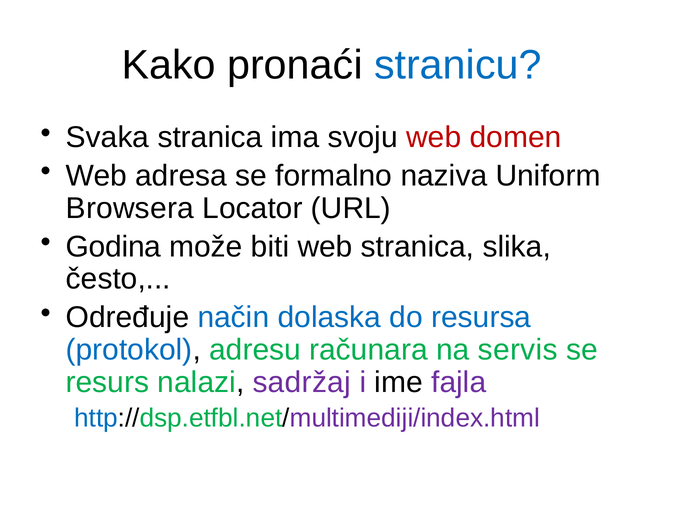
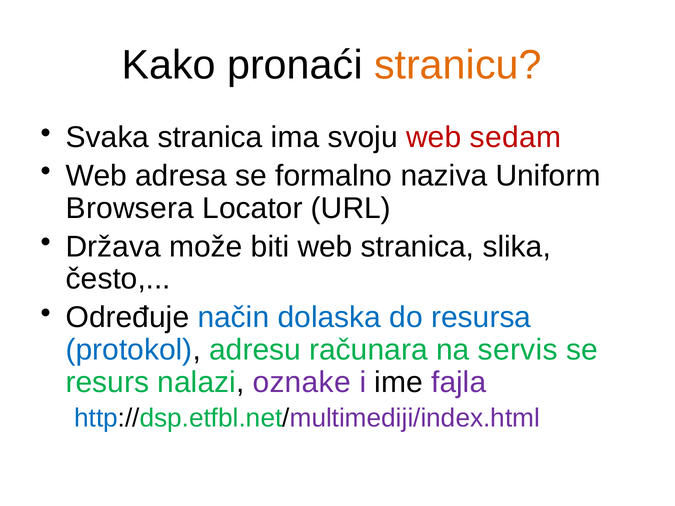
stranicu colour: blue -> orange (458, 65)
domen: domen -> sedam (515, 138)
Godina: Godina -> Država (113, 247)
sadržaj: sadržaj -> oznake (302, 383)
